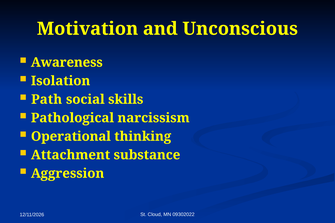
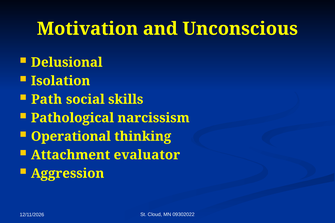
Awareness: Awareness -> Delusional (67, 62)
substance: substance -> evaluator (147, 155)
